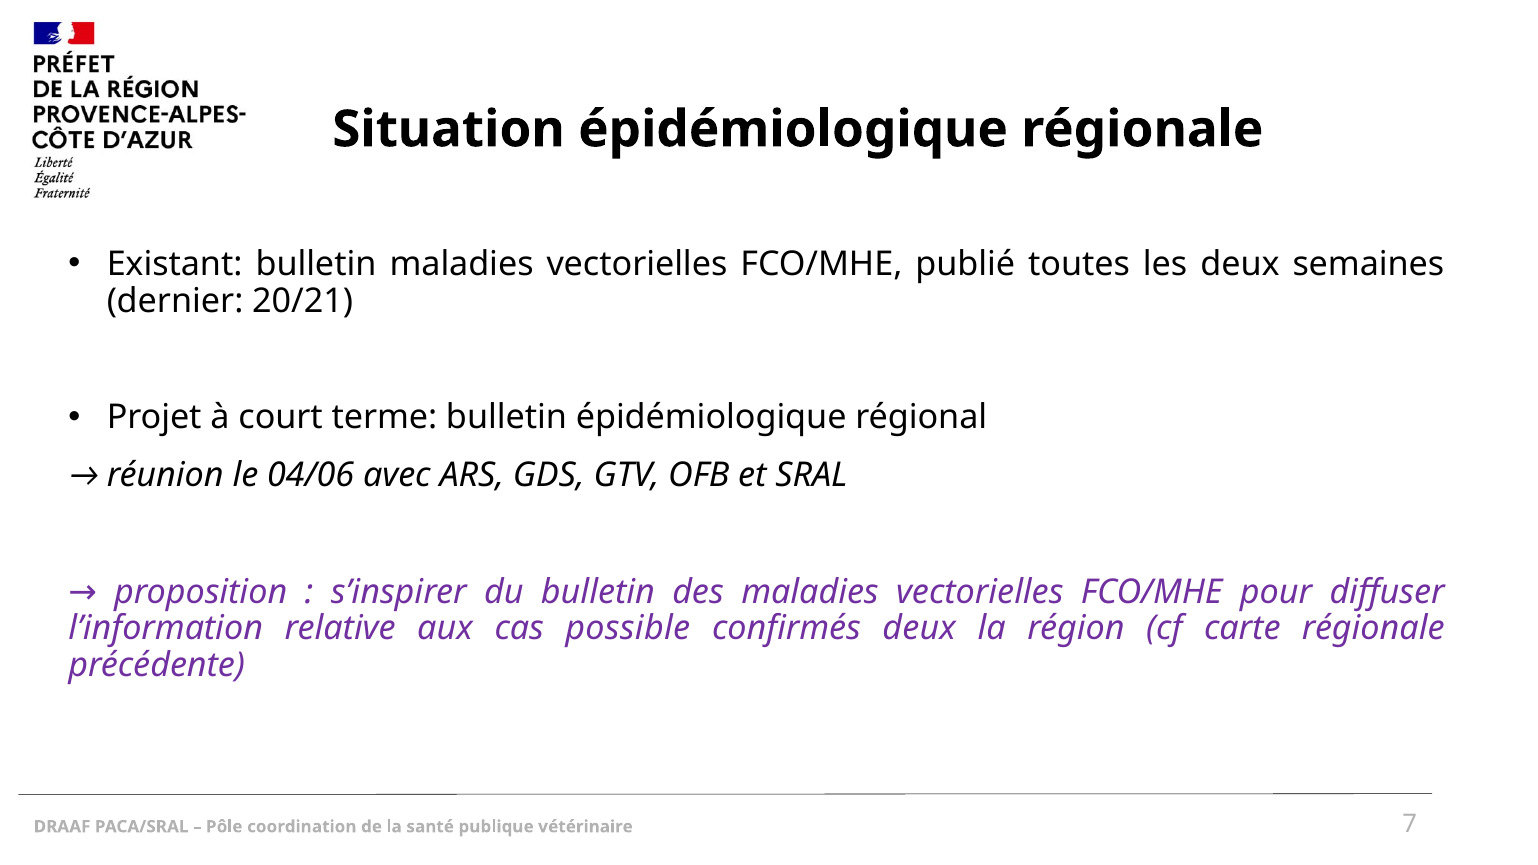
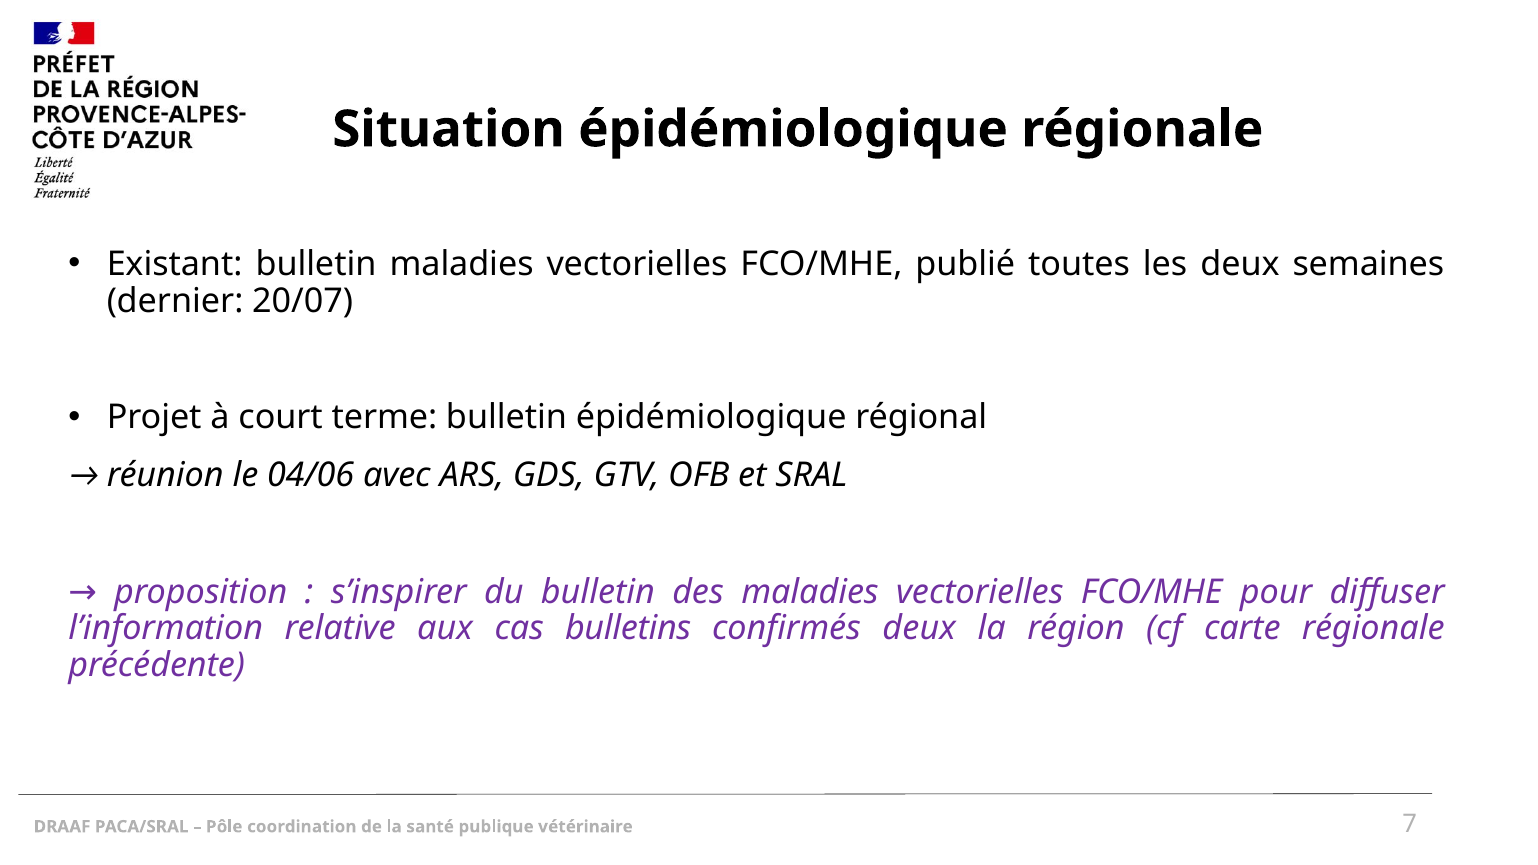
20/21: 20/21 -> 20/07 (303, 301)
possible: possible -> bulletins (628, 629)
